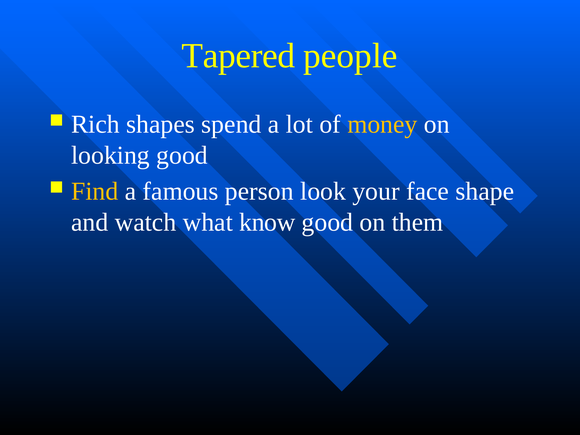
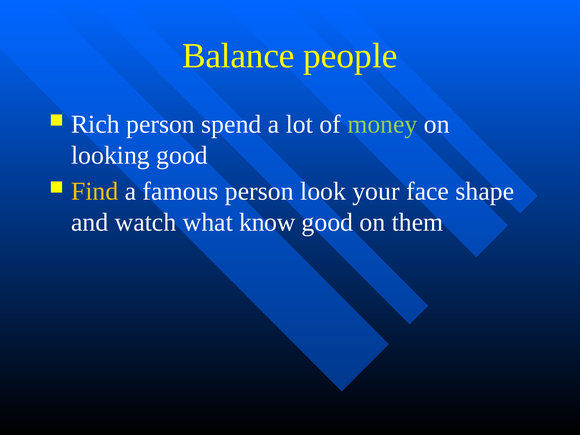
Tapered: Tapered -> Balance (238, 56)
Rich shapes: shapes -> person (161, 124)
money colour: yellow -> light green (382, 124)
